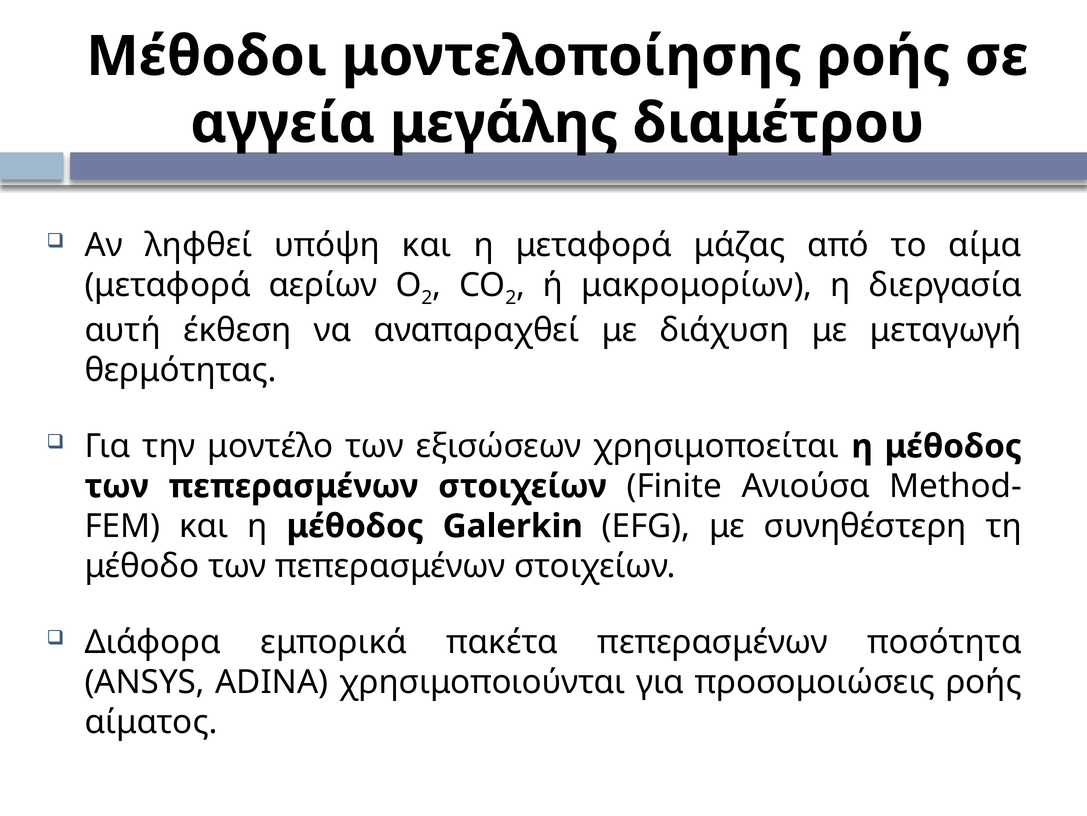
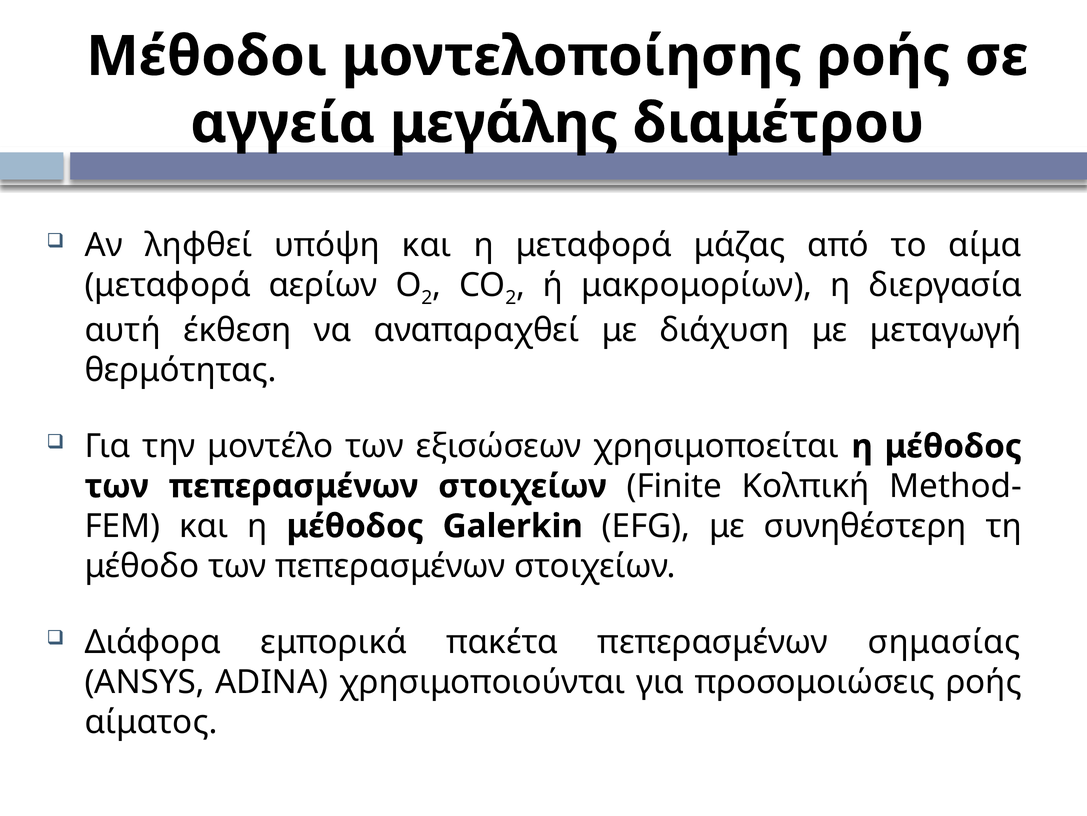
Ανιούσα: Ανιούσα -> Κολπική (806, 486)
ποσότητα: ποσότητα -> σημασίας (944, 642)
